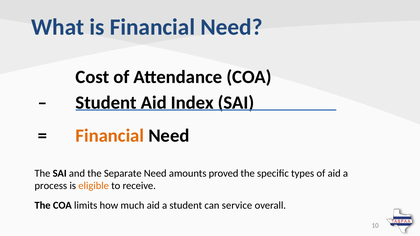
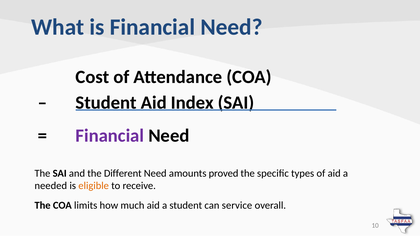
Financial colour: orange -> purple (110, 136)
Separate: Separate -> Different (123, 173)
process: process -> needed (51, 186)
